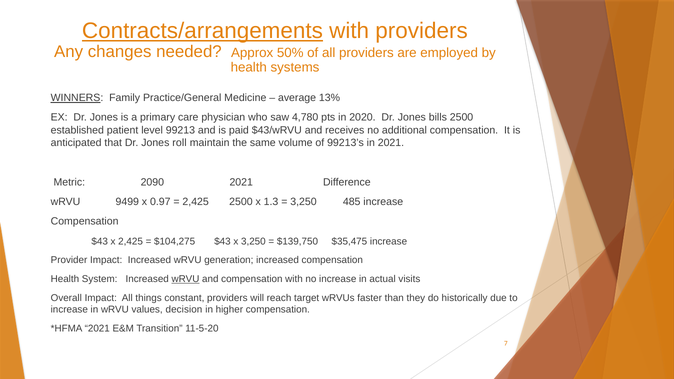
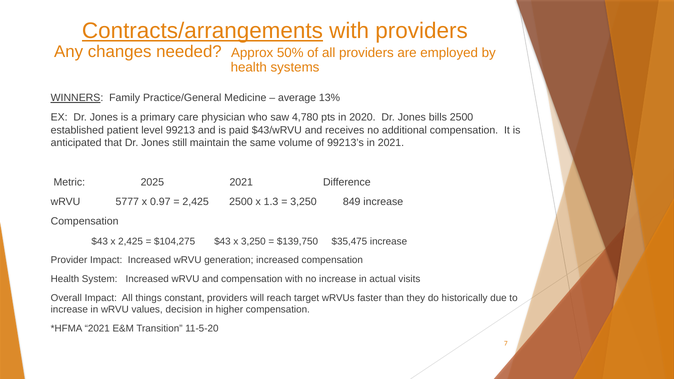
roll: roll -> still (180, 143)
2090: 2090 -> 2025 (152, 182)
9499: 9499 -> 5777 (127, 202)
485: 485 -> 849 (352, 202)
wRVU underline: present -> none (185, 279)
